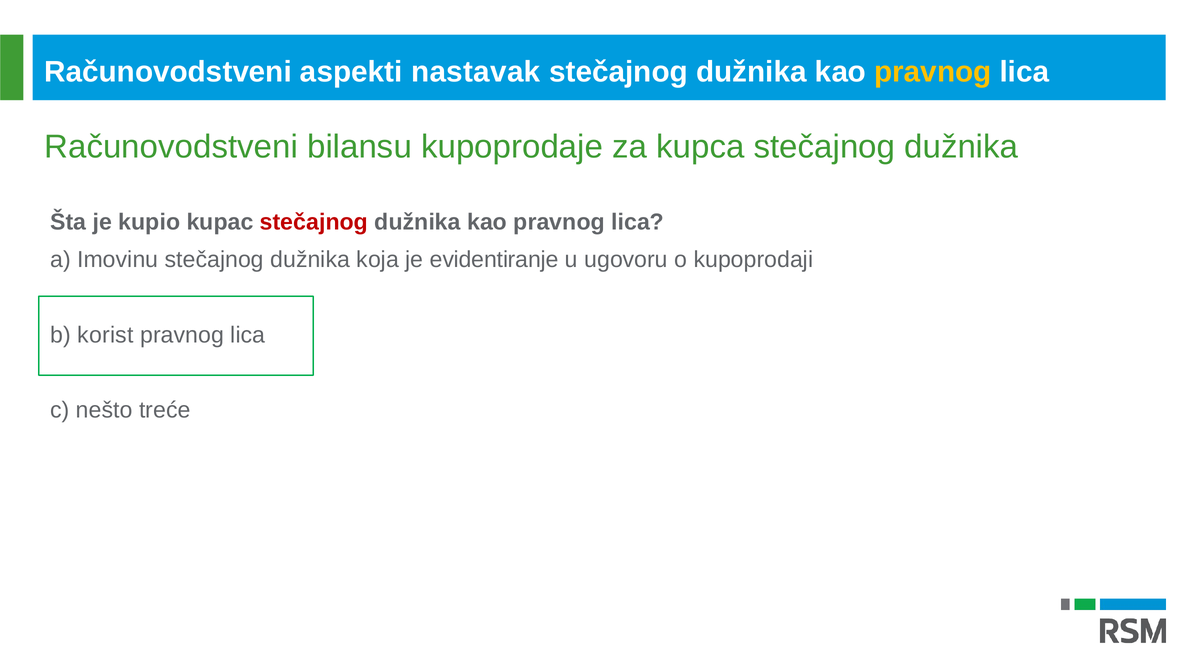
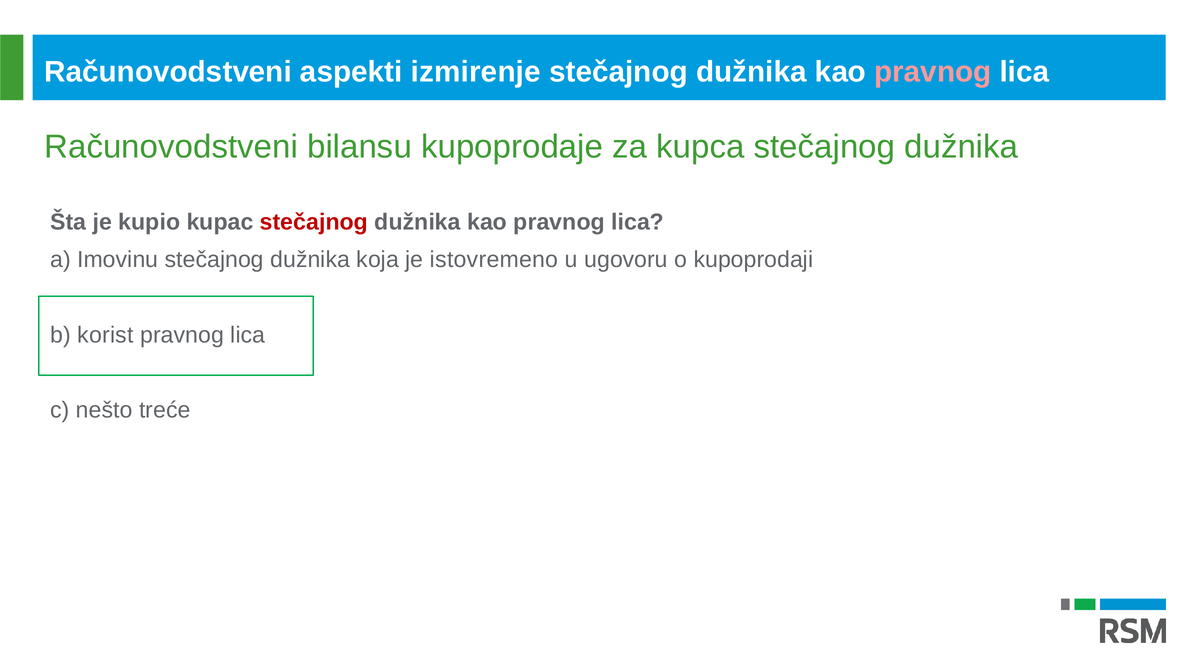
nastavak: nastavak -> izmirenje (476, 72)
pravnog colour: yellow -> pink (933, 72)
evidentiranje: evidentiranje -> istovremeno (494, 260)
